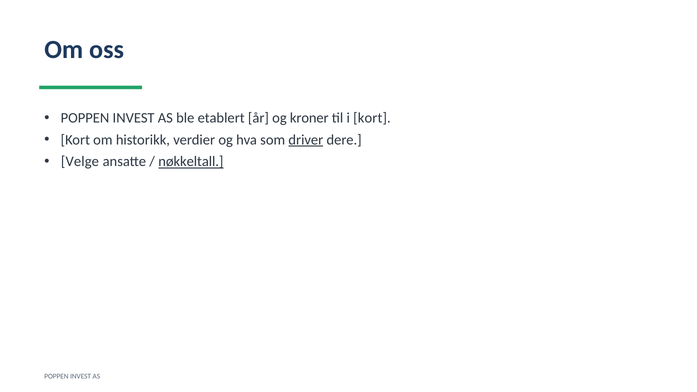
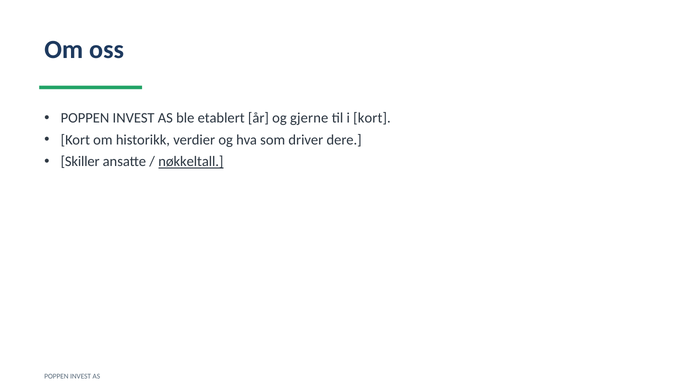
kroner: kroner -> gjerne (309, 118)
driver underline: present -> none (306, 140)
Velge: Velge -> Skiller (80, 162)
